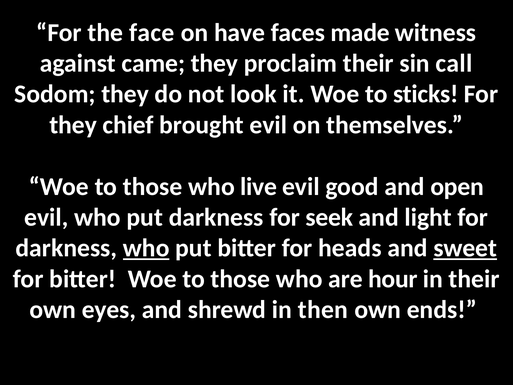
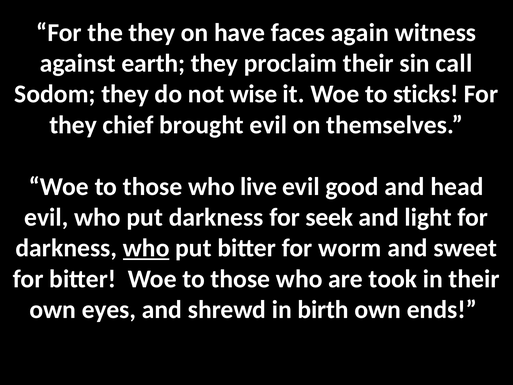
the face: face -> they (152, 33)
made: made -> again (360, 33)
came: came -> earth (153, 63)
look: look -> wise (254, 94)
open: open -> head (457, 186)
heads: heads -> worm (350, 248)
sweet underline: present -> none (465, 248)
hour: hour -> took (393, 279)
then: then -> birth (323, 310)
